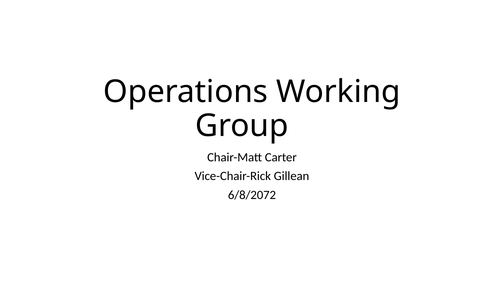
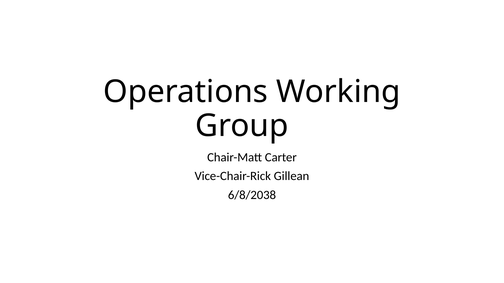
6/8/2072: 6/8/2072 -> 6/8/2038 (252, 195)
